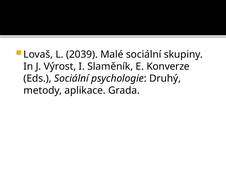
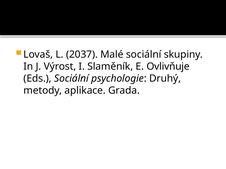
2039: 2039 -> 2037 (82, 55)
Konverze: Konverze -> Ovlivňuje (168, 67)
